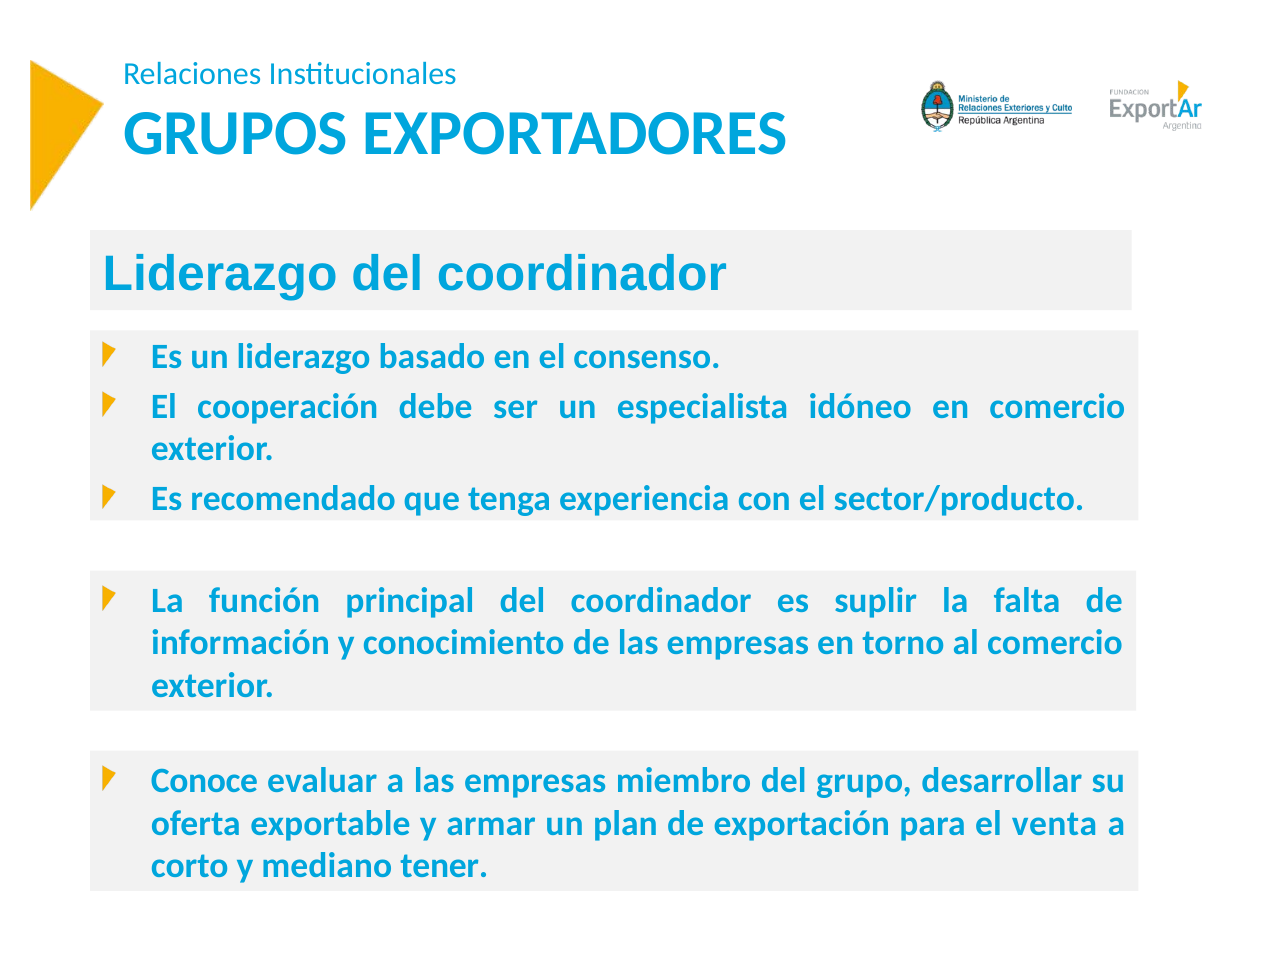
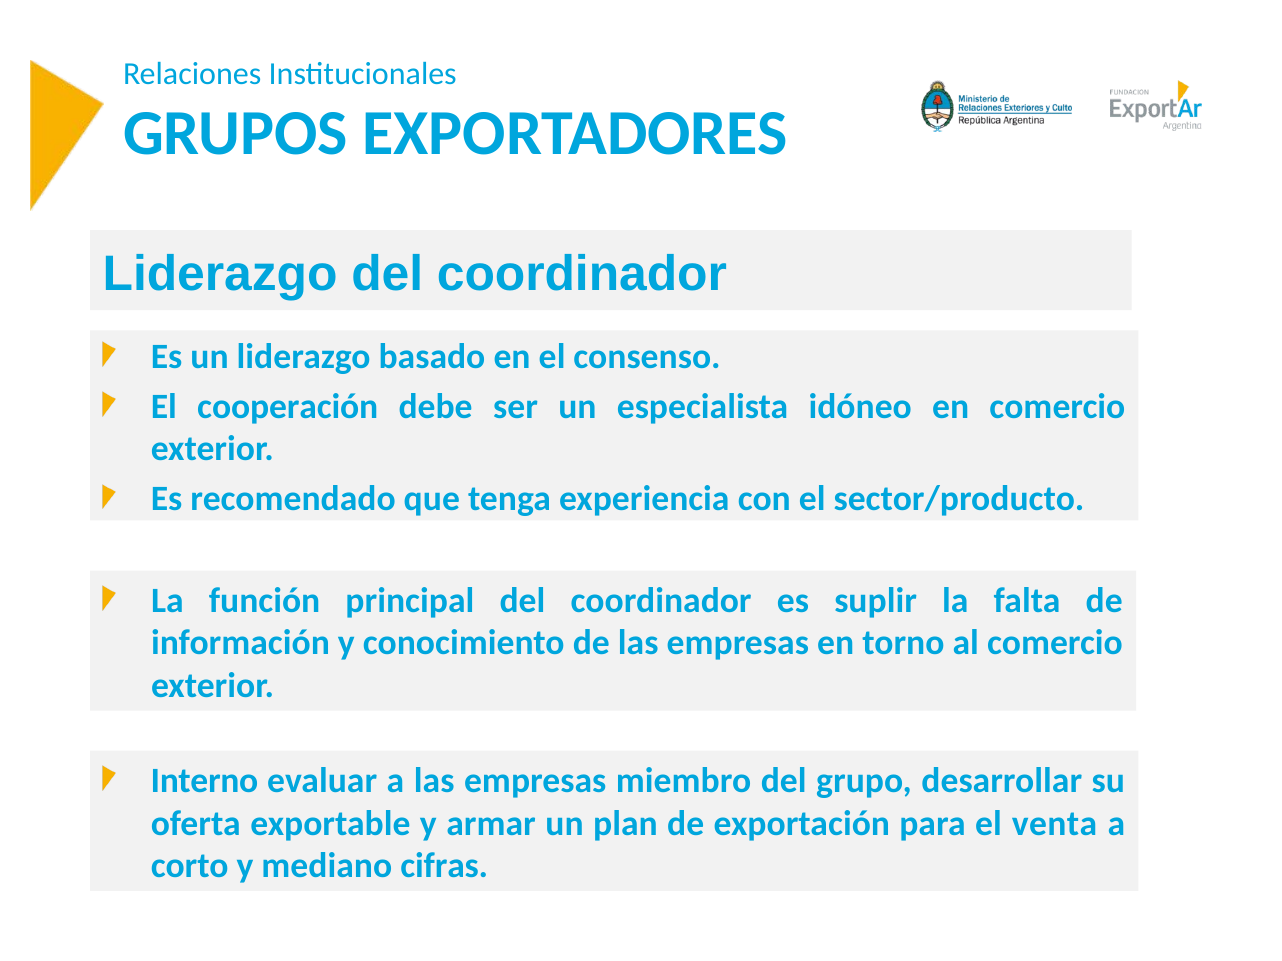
Conoce: Conoce -> Interno (204, 781)
tener: tener -> cifras (444, 866)
